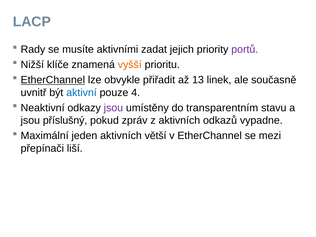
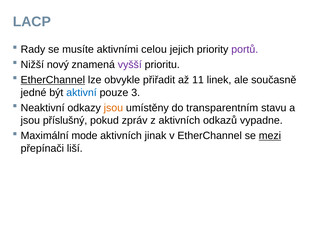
zadat: zadat -> celou (154, 49)
klíče: klíče -> nový (58, 65)
vyšší colour: orange -> purple (130, 65)
13: 13 -> 11 (198, 80)
uvnitř: uvnitř -> jedné (34, 93)
4: 4 -> 3 (136, 93)
jsou colour: purple -> orange (113, 108)
jeden: jeden -> mode (84, 136)
větší: větší -> jinak (156, 136)
mezi underline: none -> present (270, 136)
